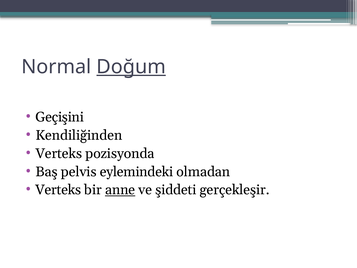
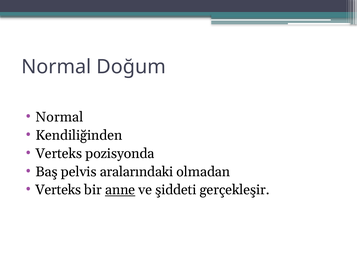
Doğum underline: present -> none (131, 67)
Geçişini: Geçişini -> Normal (59, 117)
eylemindeki: eylemindeki -> aralarındaki (137, 172)
